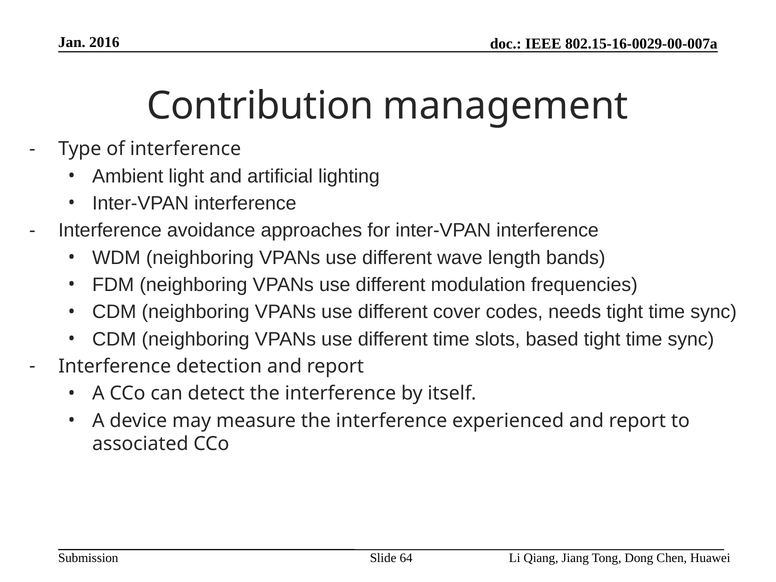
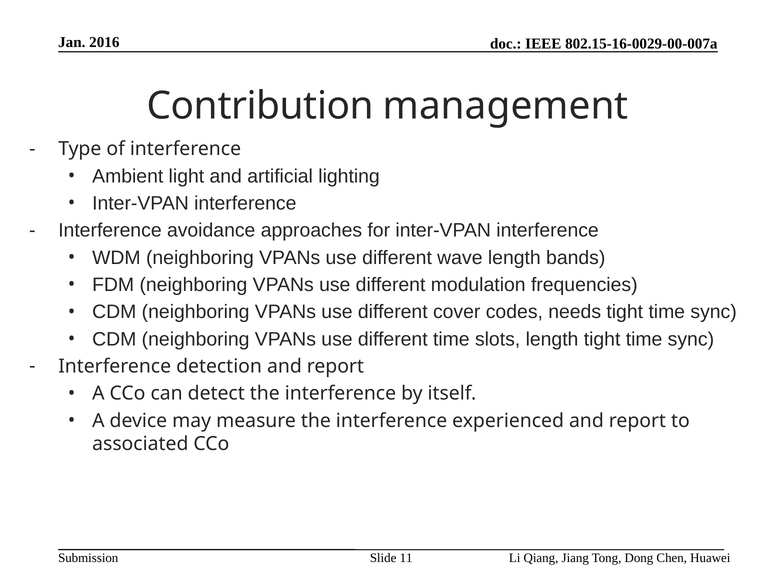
slots based: based -> length (552, 339)
64: 64 -> 11 (406, 558)
